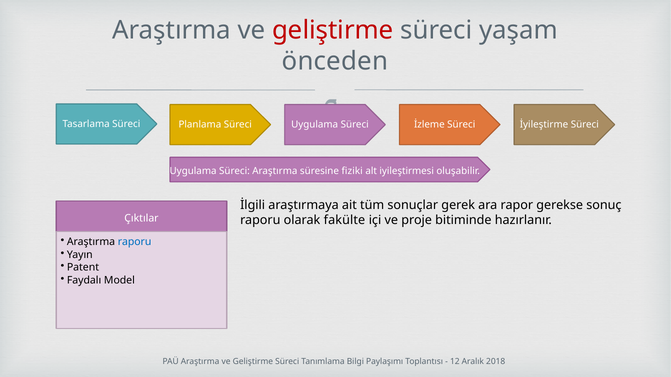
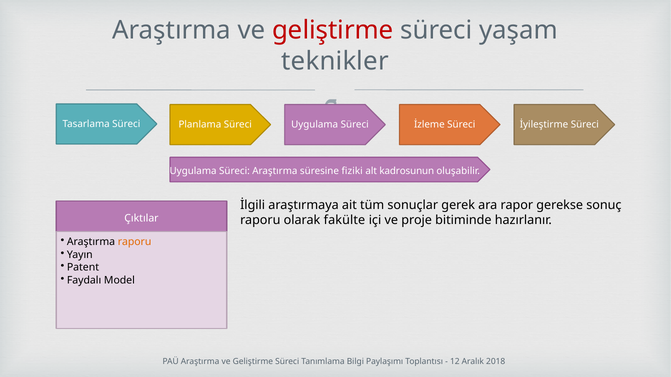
önceden: önceden -> teknikler (335, 61)
iyileştirmesi: iyileştirmesi -> kadrosunun (407, 171)
raporu colour: blue -> orange (135, 242)
